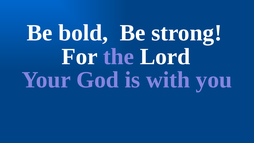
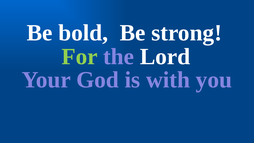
For colour: white -> light green (80, 57)
